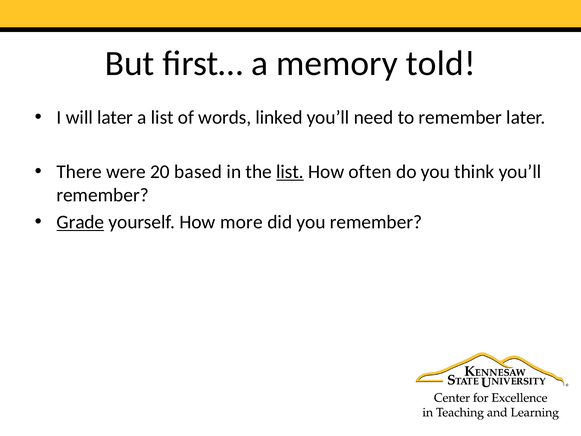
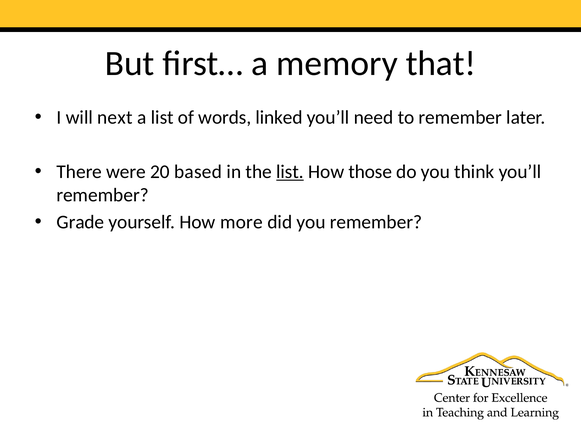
told: told -> that (441, 63)
will later: later -> next (115, 118)
often: often -> those (370, 172)
Grade underline: present -> none (80, 222)
